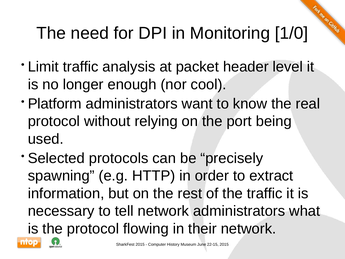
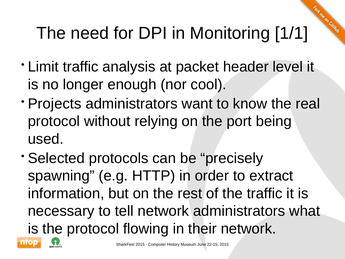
1/0: 1/0 -> 1/1 (292, 33)
Platform: Platform -> Projects (55, 104)
